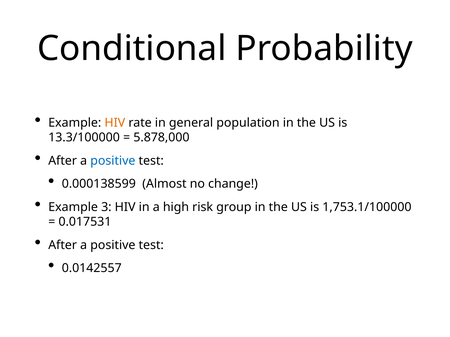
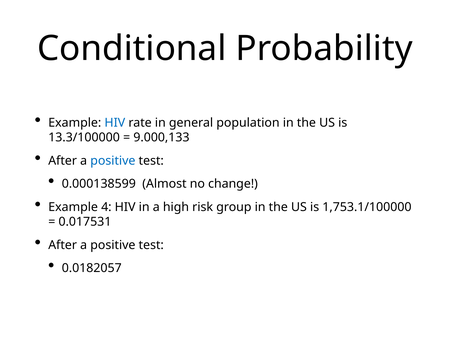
HIV colour: orange -> blue (115, 123)
5.878,000: 5.878,000 -> 9.000,133 (161, 138)
3: 3 -> 4 (106, 207)
0.0142557: 0.0142557 -> 0.0182057 (92, 269)
